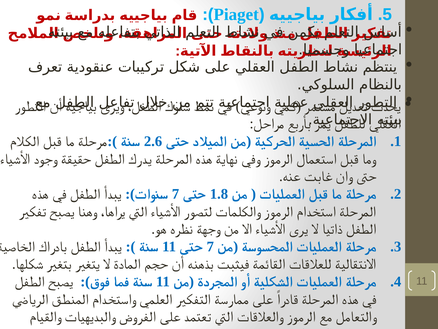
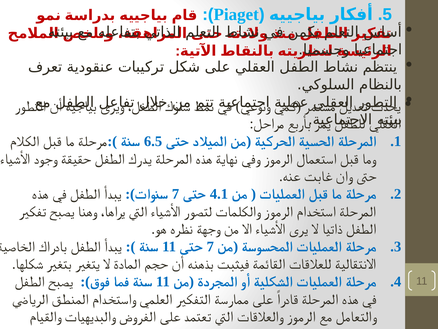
2.6: 2.6 -> 6.5 (153, 141)
1.8: 1.8 -> 4.1 (219, 194)
